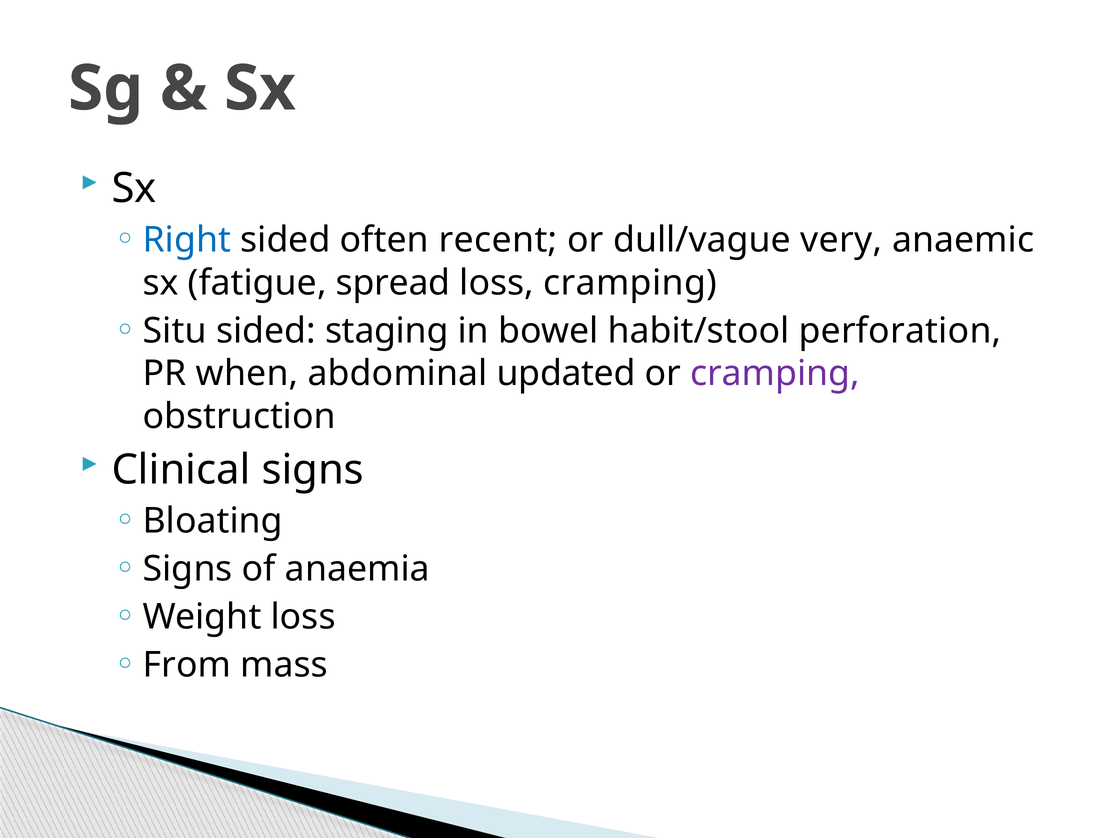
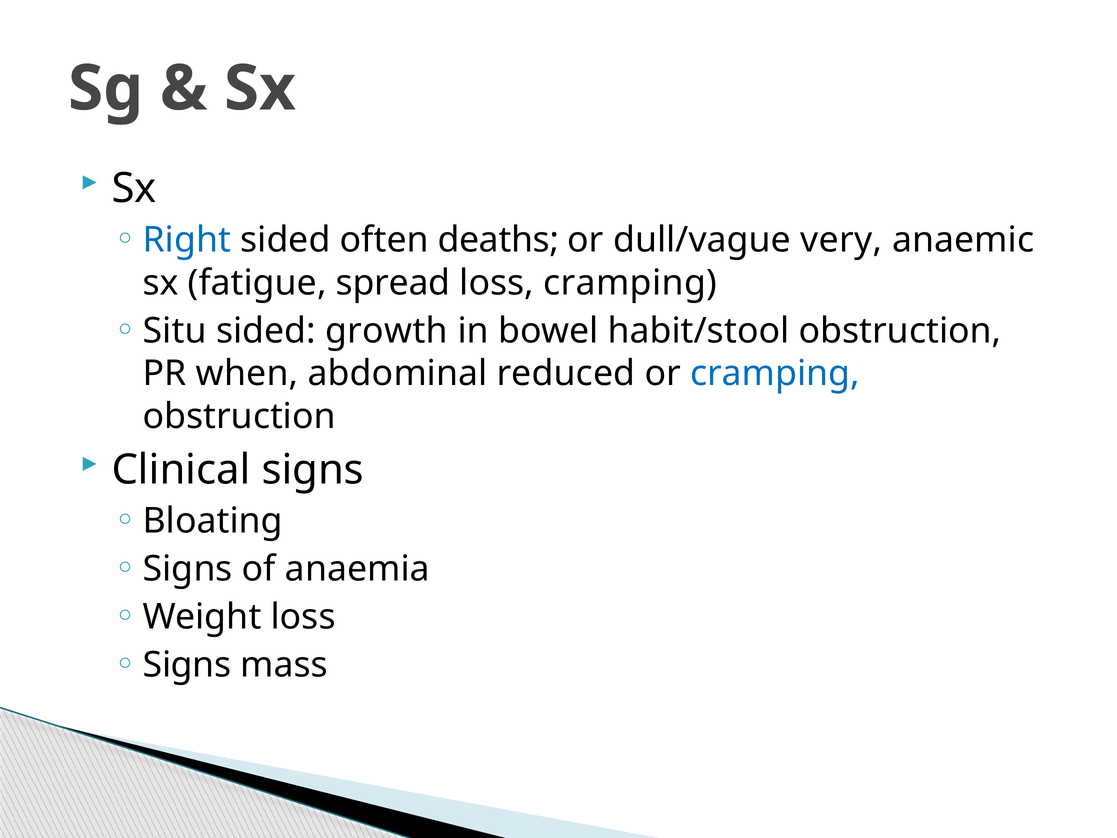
recent: recent -> deaths (498, 240)
staging: staging -> growth (387, 331)
habit/stool perforation: perforation -> obstruction (900, 331)
updated: updated -> reduced (566, 374)
cramping colour: purple -> blue (775, 374)
From: From -> Signs (187, 665)
